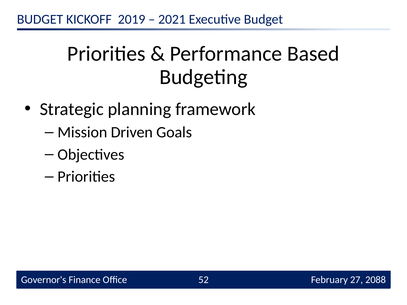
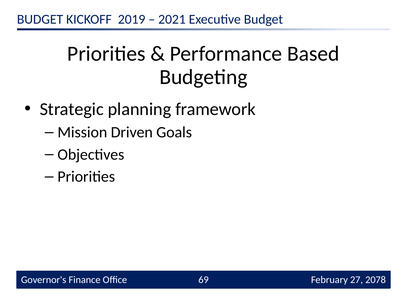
52: 52 -> 69 (204, 280)
2088: 2088 -> 2078 (376, 280)
